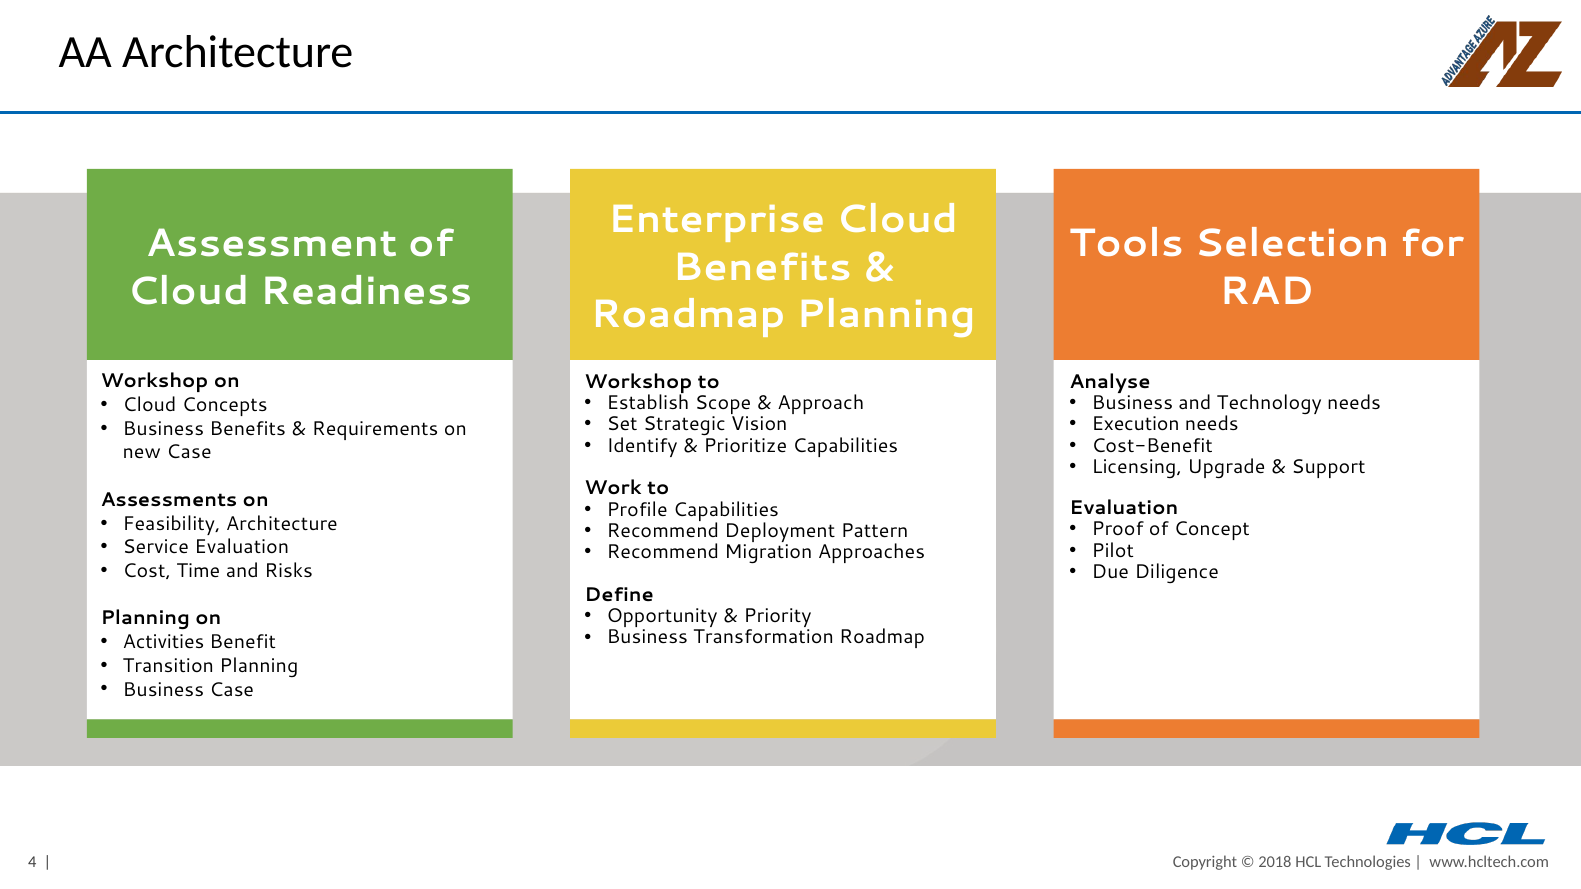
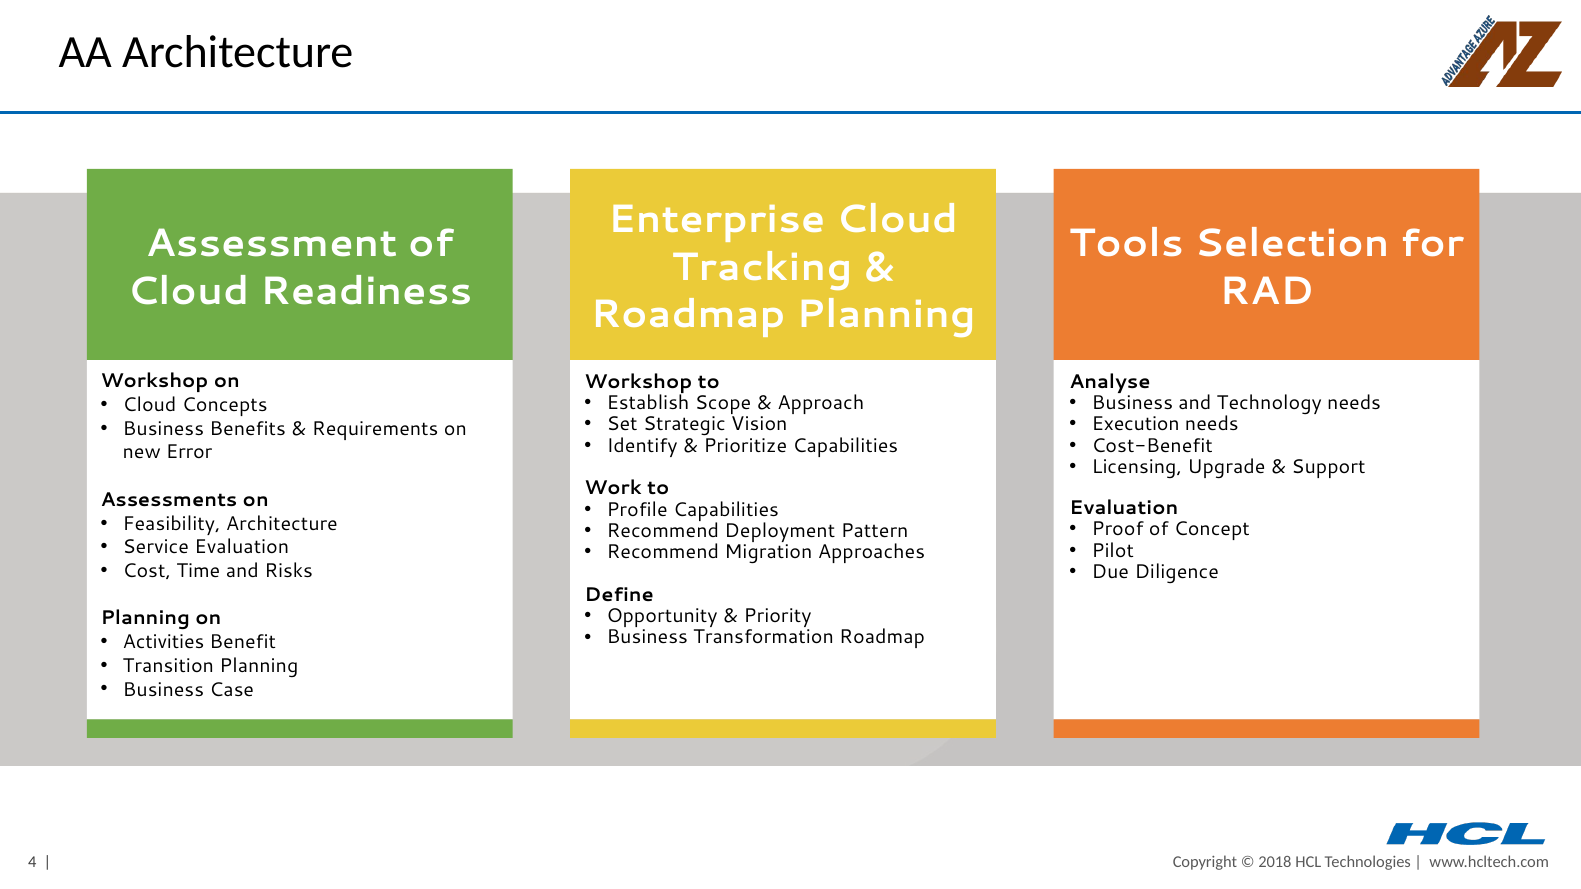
Benefits: Benefits -> Tracking (762, 267)
new Case: Case -> Error (189, 453)
